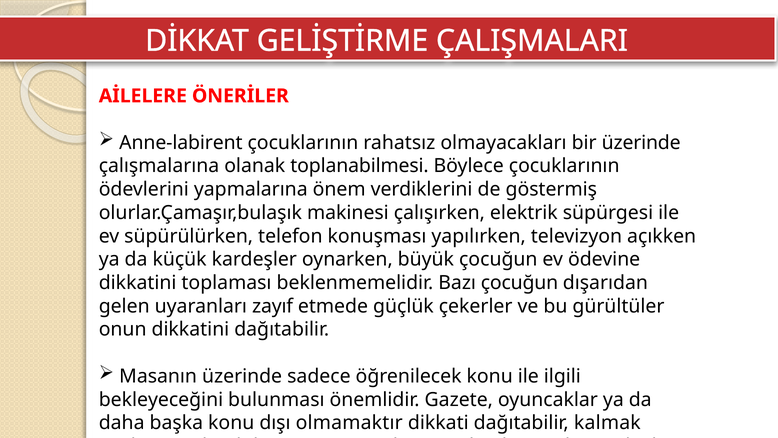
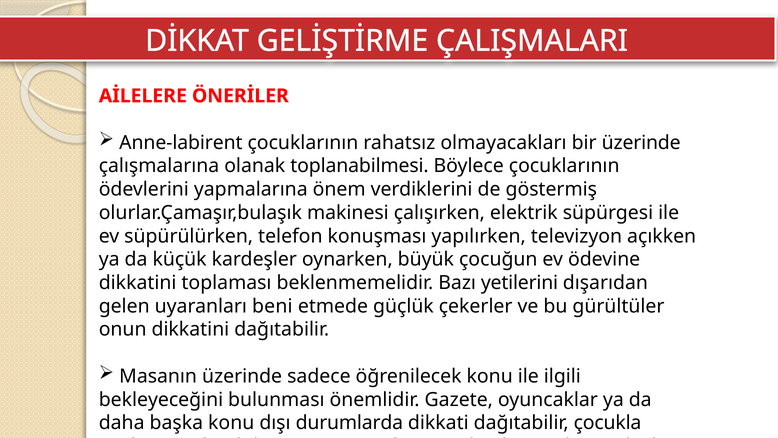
Bazı çocuğun: çocuğun -> yetilerini (520, 283)
zayıf: zayıf -> beni (272, 306)
olmamaktır: olmamaktır -> durumlarda (349, 423)
kalmak: kalmak -> çocukla (608, 423)
